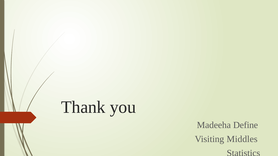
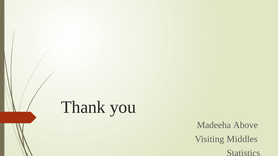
Define: Define -> Above (246, 125)
